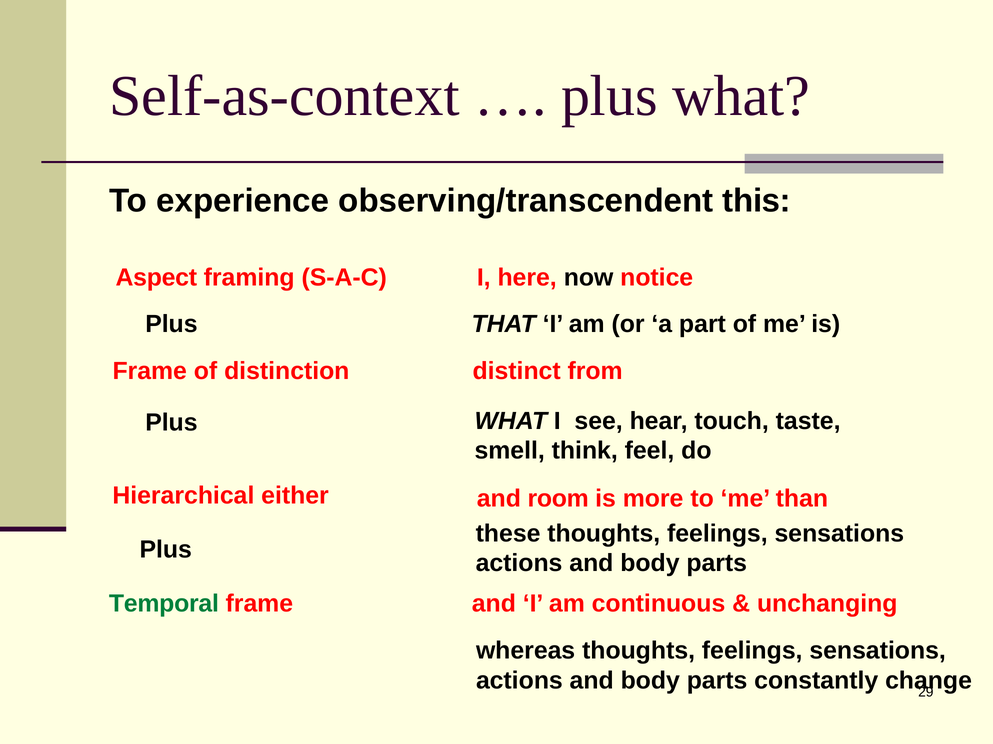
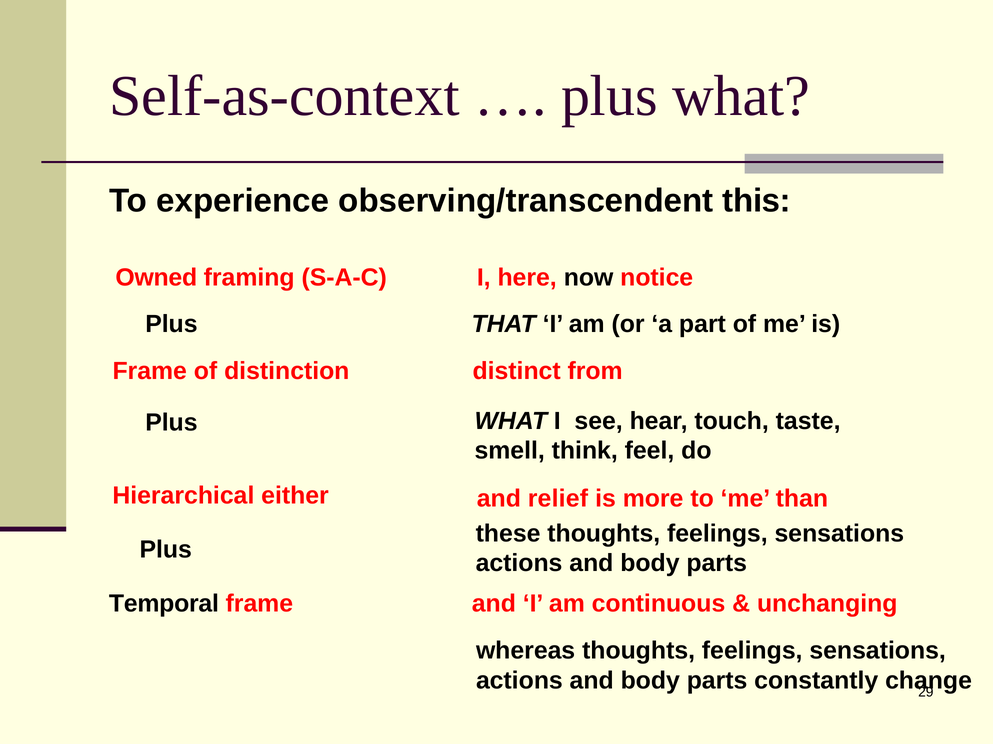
Aspect: Aspect -> Owned (156, 278)
room: room -> relief (558, 499)
Temporal colour: green -> black (164, 604)
